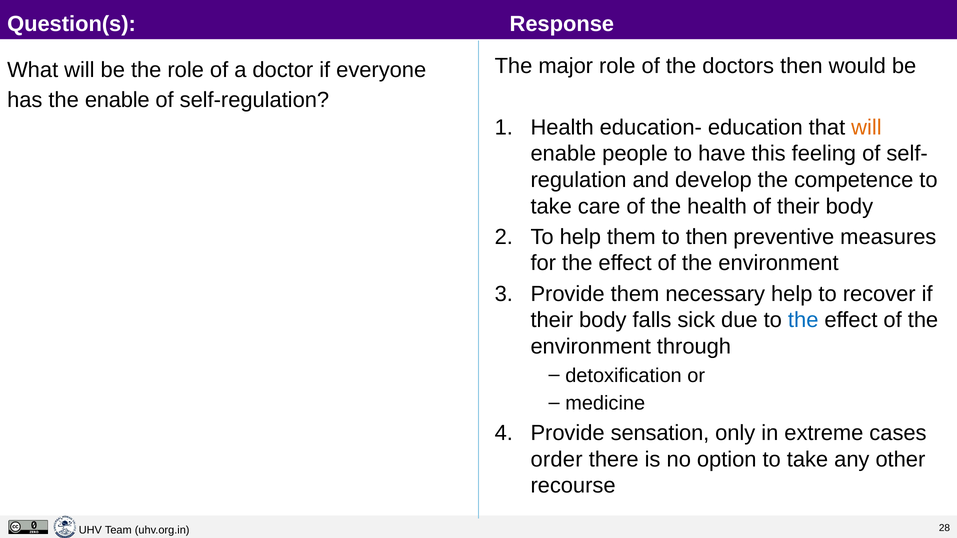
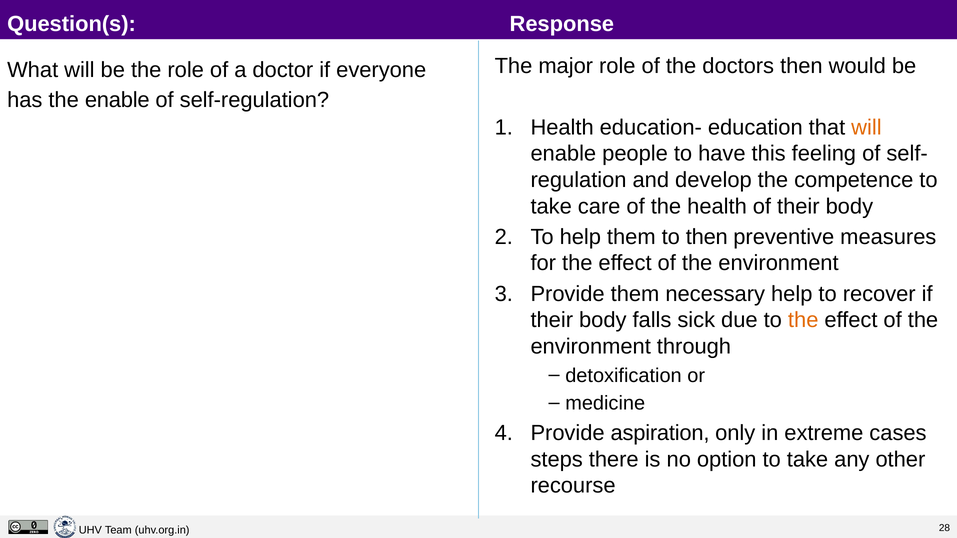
the colour: blue -> orange (803, 320)
sensation: sensation -> aspiration (660, 433)
order: order -> steps (557, 460)
